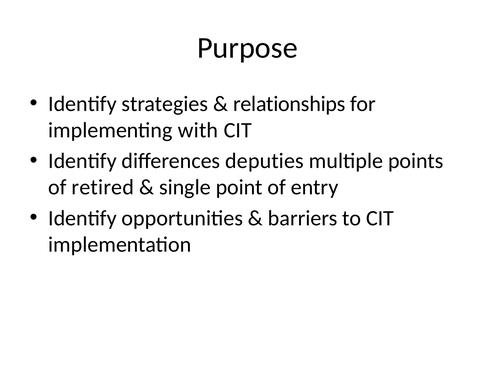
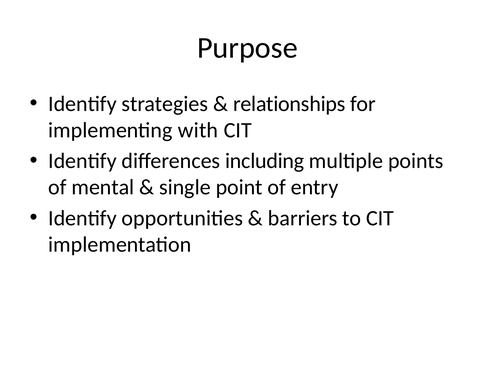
deputies: deputies -> including (265, 161)
retired: retired -> mental (103, 187)
